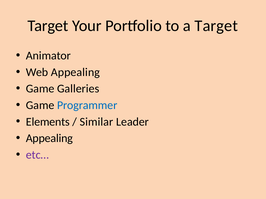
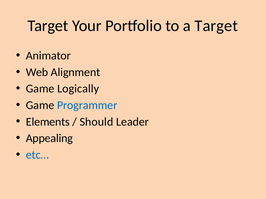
Web Appealing: Appealing -> Alignment (75, 72)
Galleries: Galleries -> Logically (78, 89)
Similar: Similar -> Should (96, 122)
etc… colour: purple -> blue (37, 155)
